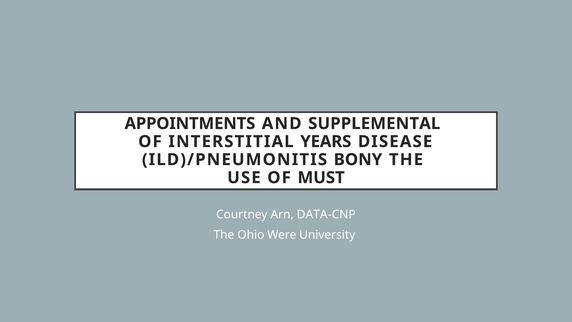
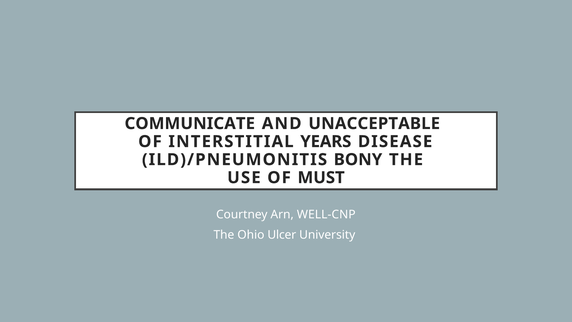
APPOINTMENTS: APPOINTMENTS -> COMMUNICATE (190, 123)
SUPPLEMENTAL: SUPPLEMENTAL -> UNACCEPTABLE (374, 123)
DATA-CNP: DATA-CNP -> WELL-CNP (326, 214)
Were: Were -> Ulcer (282, 235)
